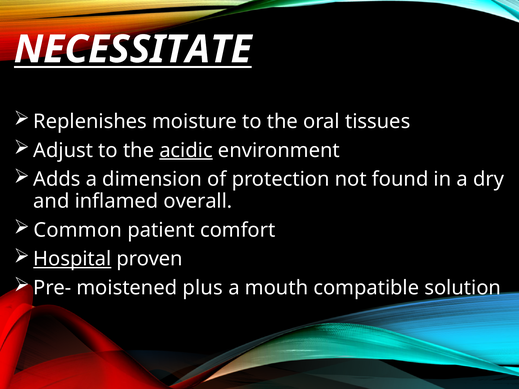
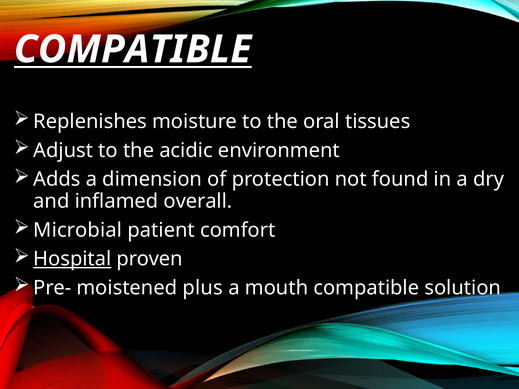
NECESSITATE: NECESSITATE -> COMPATIBLE (133, 49)
acidic underline: present -> none (186, 150)
Common: Common -> Microbial (78, 230)
